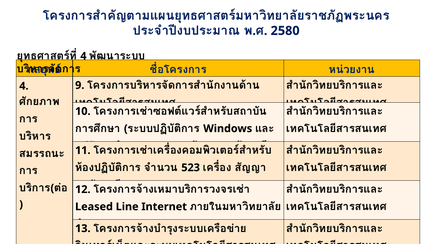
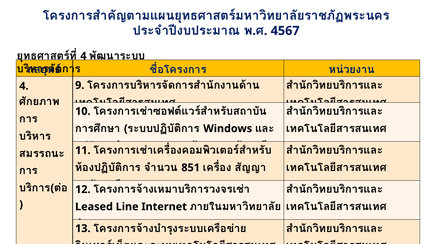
2580: 2580 -> 4567 (285, 31)
523: 523 -> 851 (191, 168)
